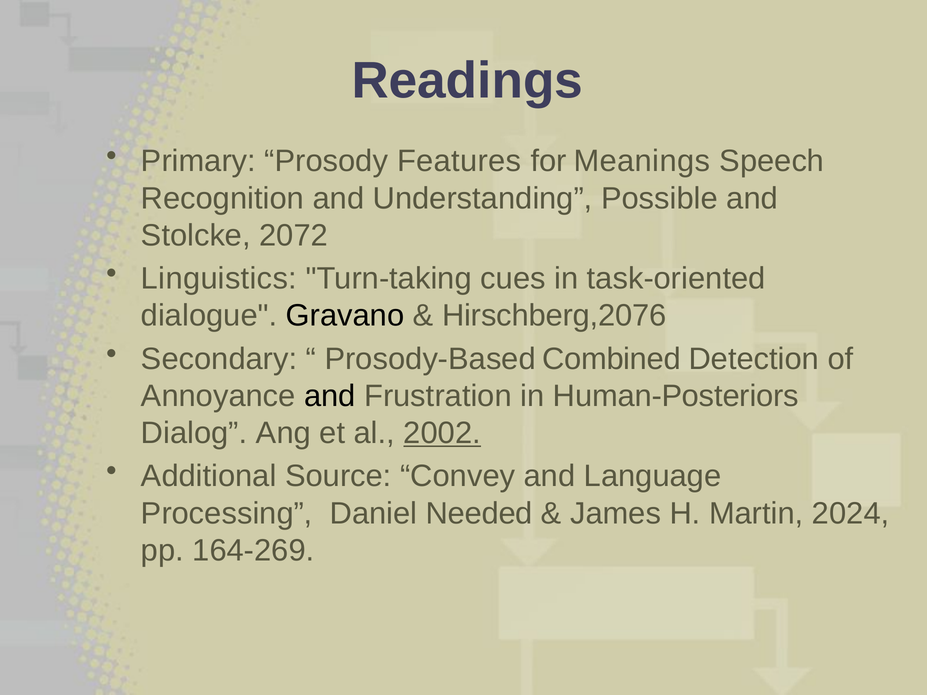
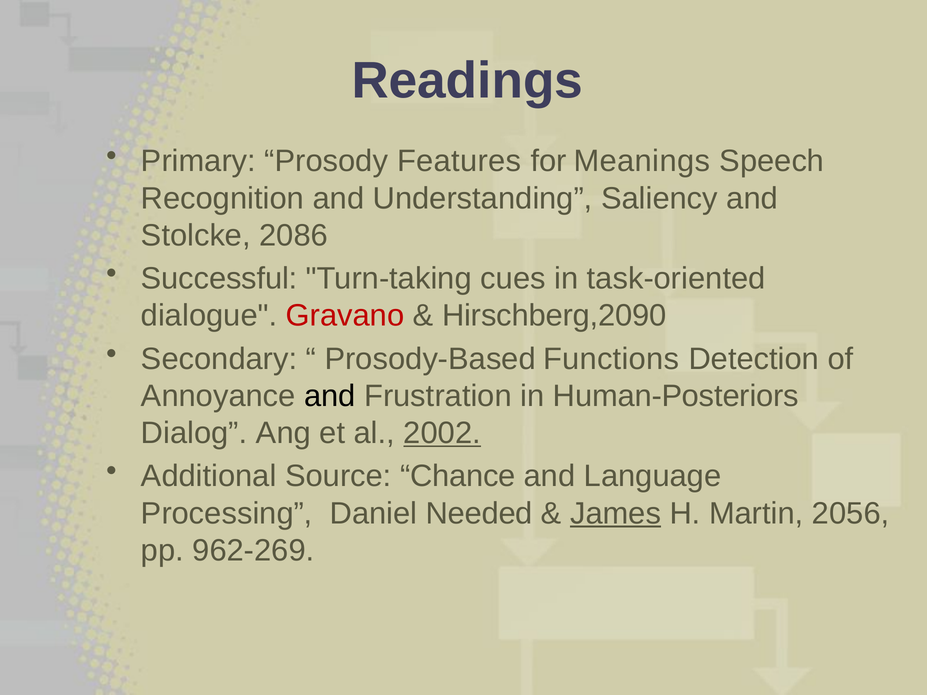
Possible: Possible -> Saliency (659, 198)
2072: 2072 -> 2086 (294, 235)
Linguistics: Linguistics -> Successful (219, 279)
Gravano colour: black -> red (345, 316)
Hirschberg,2076: Hirschberg,2076 -> Hirschberg,2090 (554, 316)
Combined: Combined -> Functions (611, 359)
Convey: Convey -> Chance (458, 476)
James underline: none -> present (616, 514)
2024: 2024 -> 2056 (851, 514)
164-269: 164-269 -> 962-269 (253, 551)
